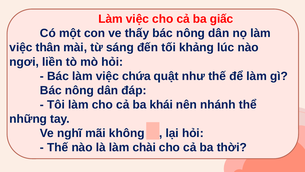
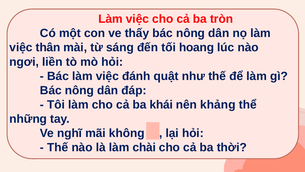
giấc: giấc -> tròn (222, 19)
khảng: khảng -> hoang (197, 47)
chứa: chứa -> đánh (136, 76)
nhánh: nhánh -> khảng (218, 104)
